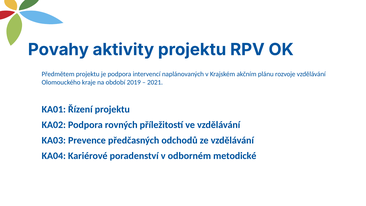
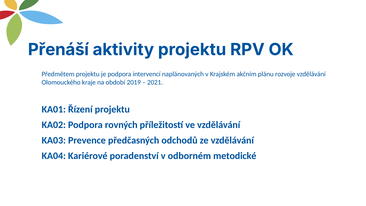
Povahy: Povahy -> Přenáší (58, 50)
